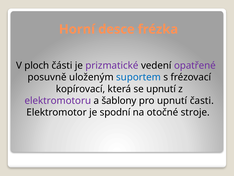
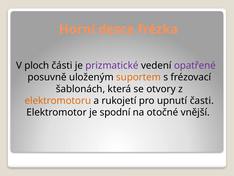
suportem colour: blue -> orange (139, 77)
kopírovací: kopírovací -> šablonách (81, 89)
se upnutí: upnutí -> otvory (161, 89)
elektromotoru colour: purple -> orange (58, 100)
šablony: šablony -> rukojetí (119, 100)
stroje: stroje -> vnější (195, 112)
